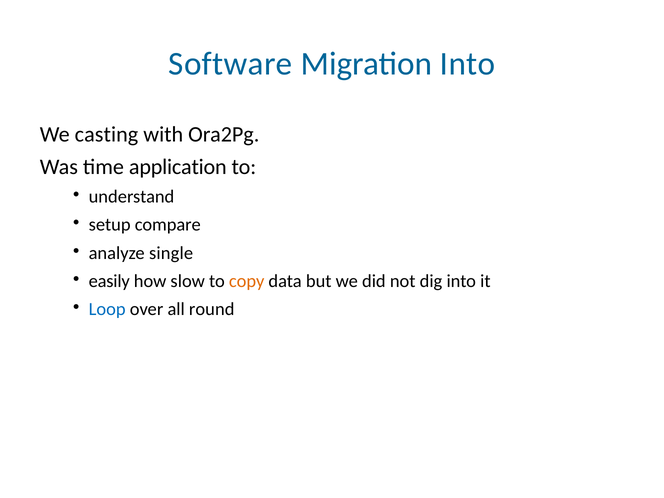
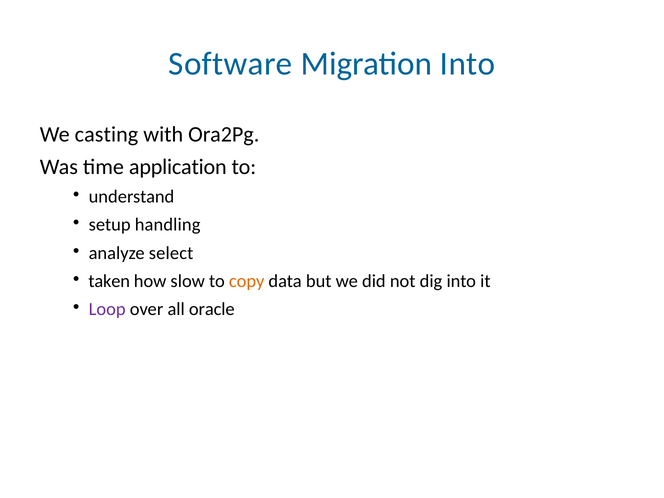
compare: compare -> handling (168, 225)
single: single -> select (171, 253)
easily: easily -> taken (109, 281)
Loop colour: blue -> purple (107, 309)
round: round -> oracle (212, 309)
